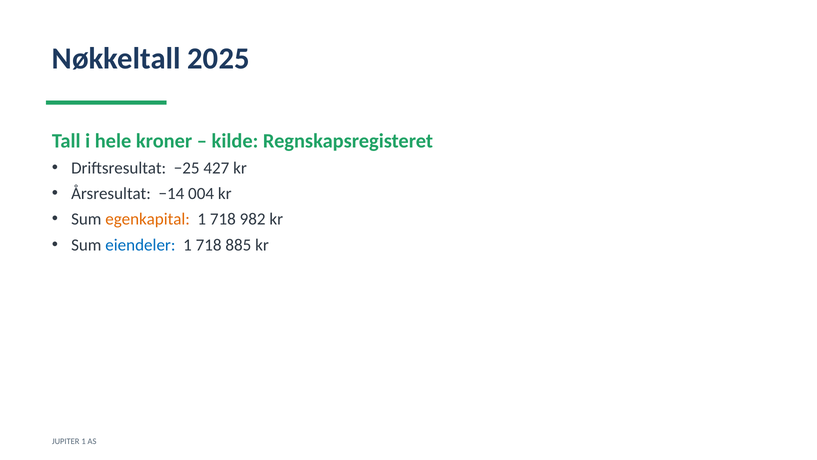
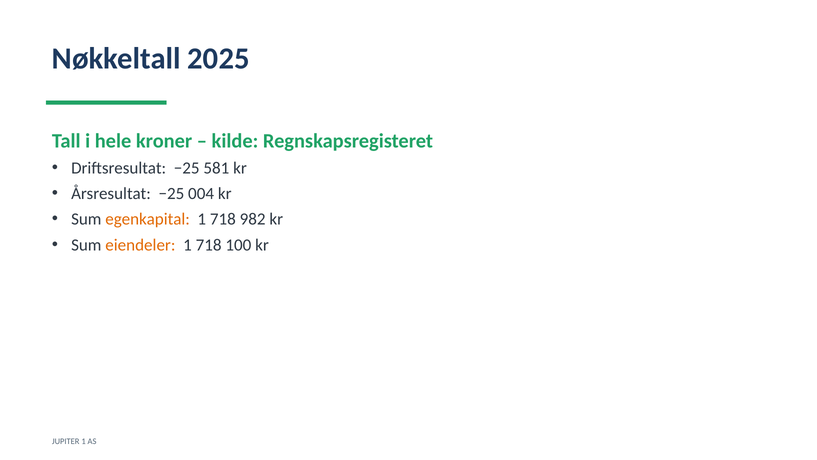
427: 427 -> 581 (216, 168)
Årsresultat −14: −14 -> −25 (171, 194)
eiendeler colour: blue -> orange (140, 245)
885: 885 -> 100 (238, 245)
